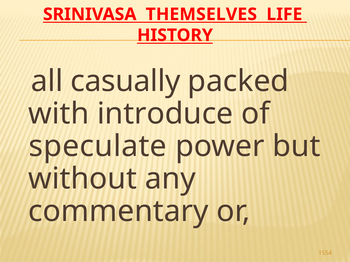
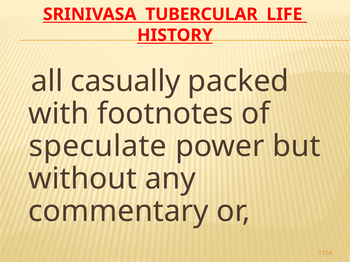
THEMSELVES: THEMSELVES -> TUBERCULAR (201, 14)
introduce: introduce -> footnotes (165, 114)
